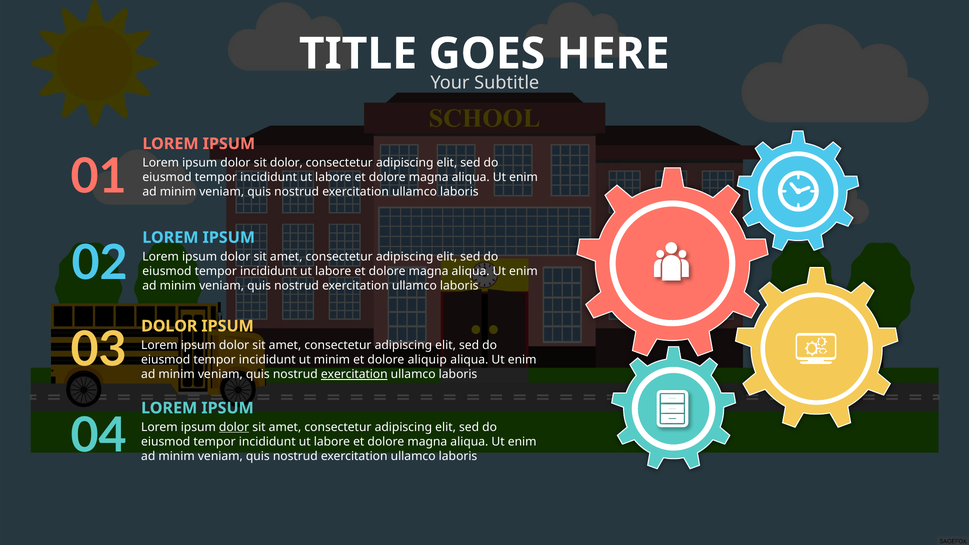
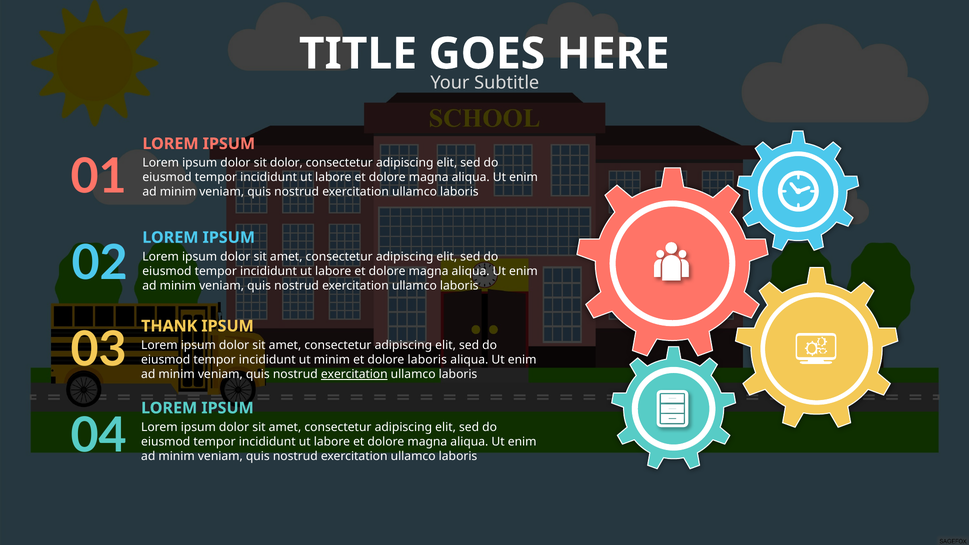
DOLOR: DOLOR -> THANK (169, 326)
dolore aliquip: aliquip -> laboris (427, 360)
dolor underline: present -> none (234, 427)
